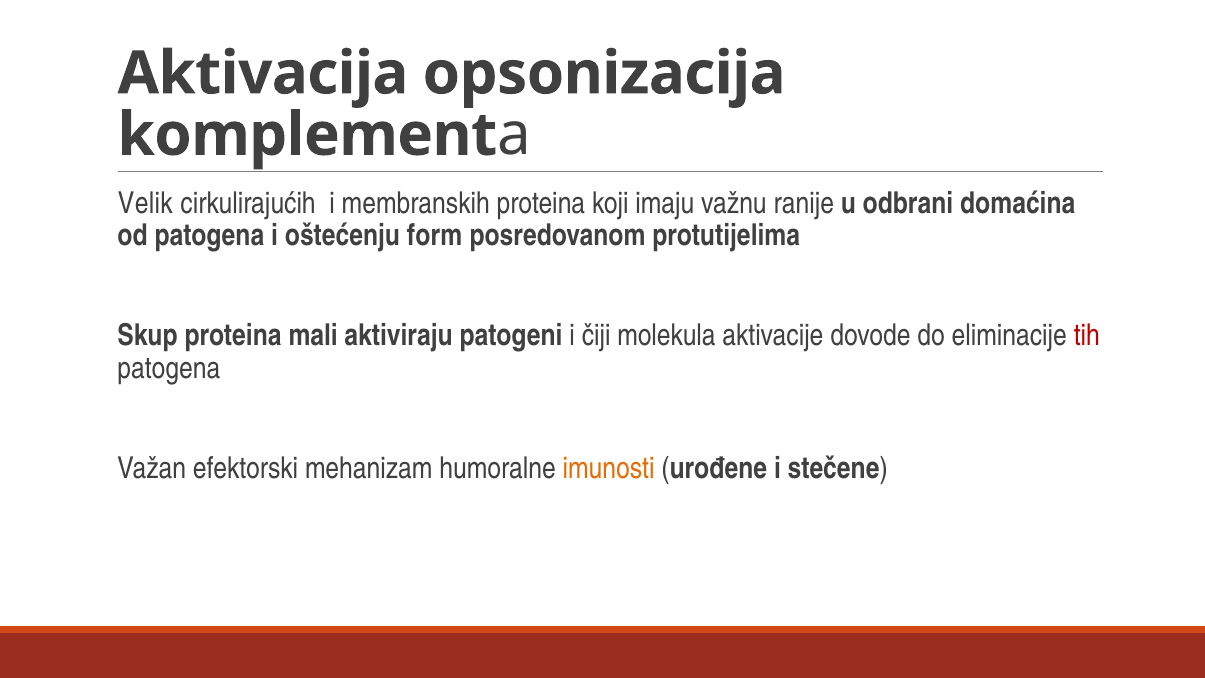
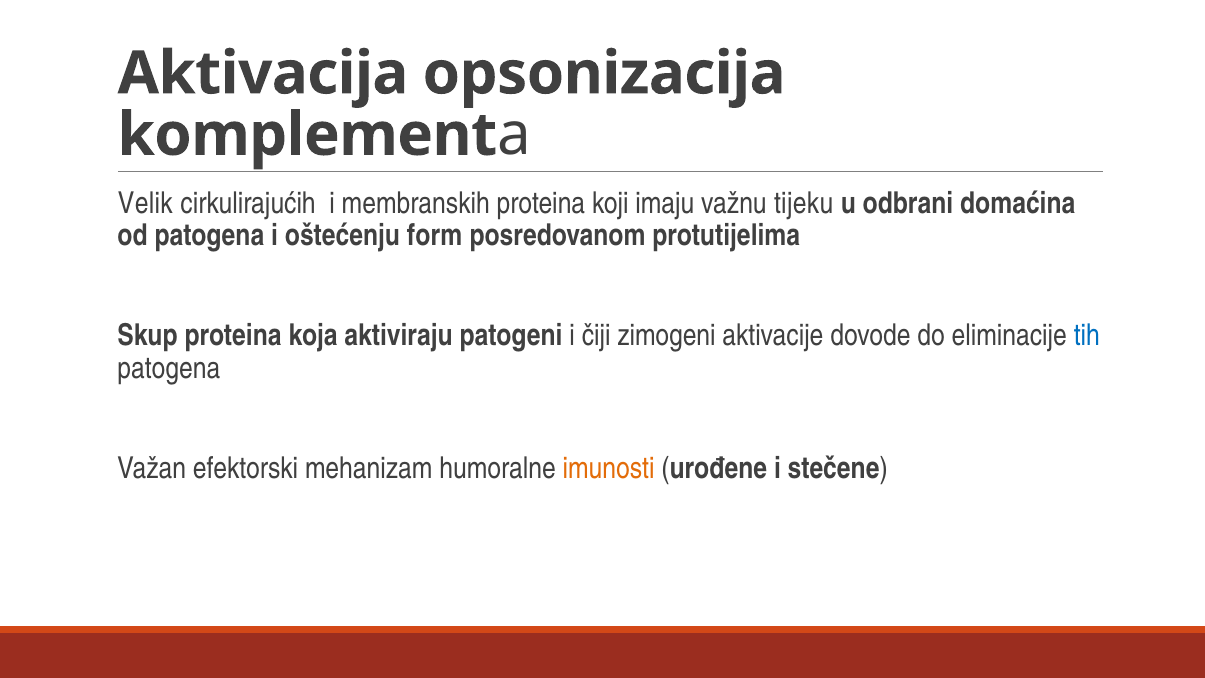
ranije: ranije -> tijeku (804, 203)
mali: mali -> koja (313, 336)
molekula: molekula -> zimogeni (666, 336)
tih colour: red -> blue (1087, 336)
